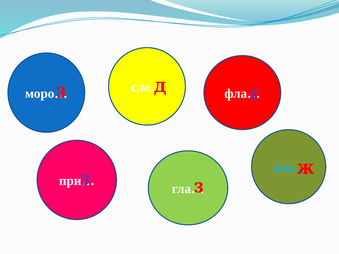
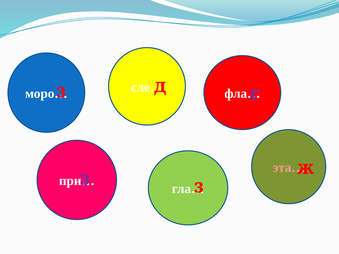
эта… colour: light blue -> pink (289, 168)
